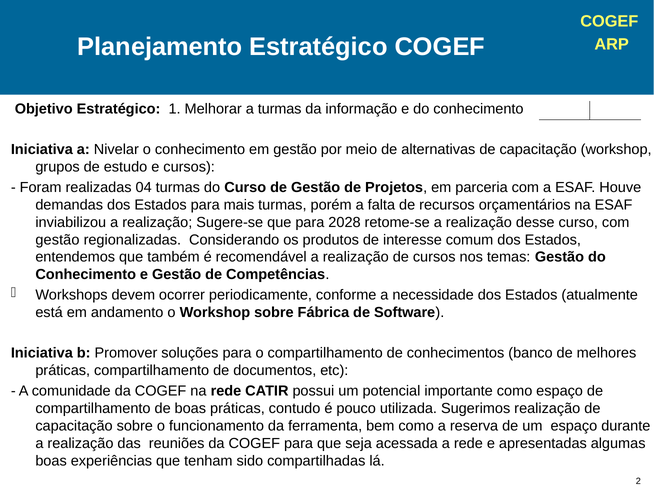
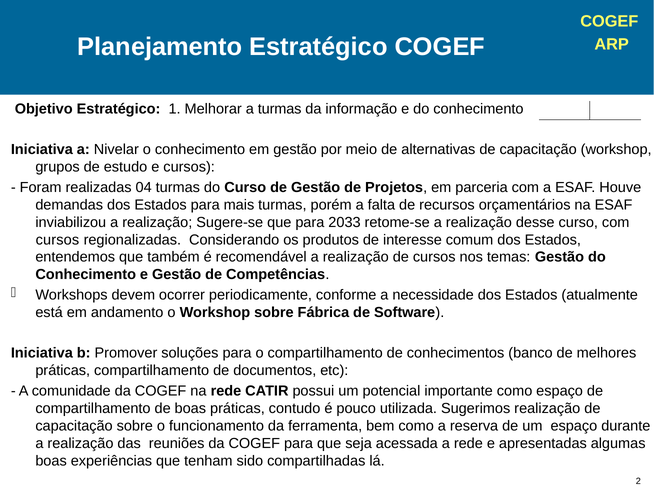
2028: 2028 -> 2033 (345, 222)
gestão: gestão -> cursos (57, 239)
